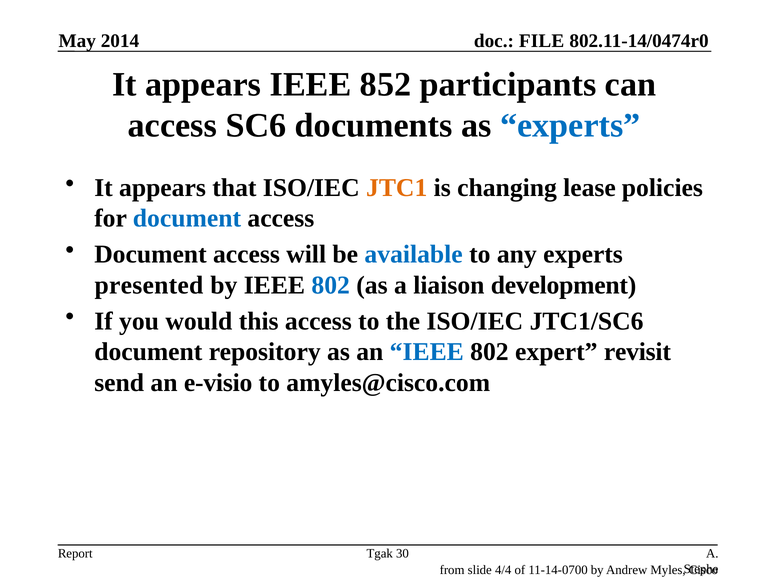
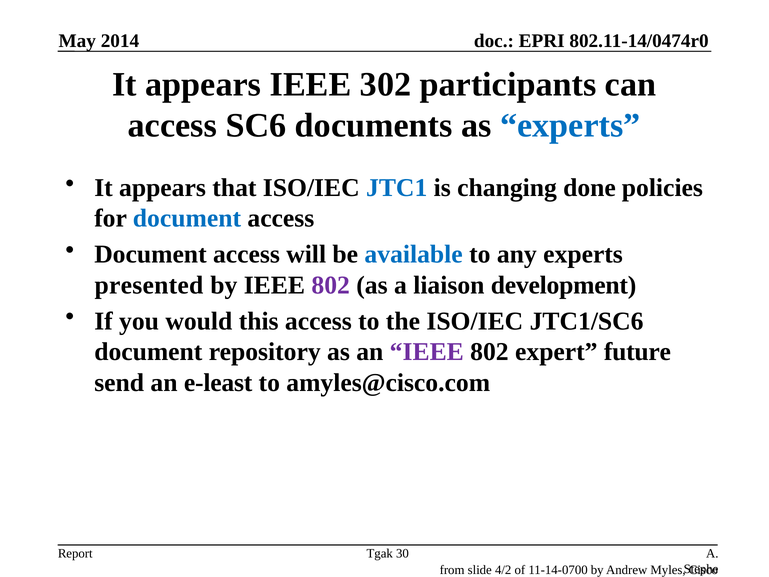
FILE: FILE -> EPRI (542, 41)
852: 852 -> 302 (386, 84)
JTC1 colour: orange -> blue (397, 188)
lease: lease -> done (590, 188)
802 colour: blue -> purple (331, 285)
IEEE colour: blue -> purple (427, 352)
revisit: revisit -> future (637, 352)
e-visio: e-visio -> e-least (218, 382)
4/4: 4/4 -> 4/2 (503, 570)
